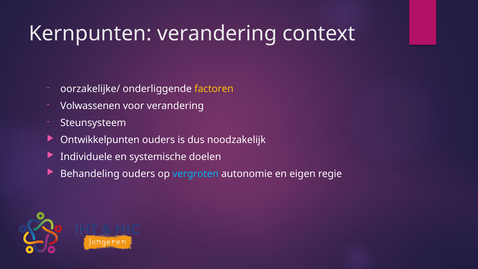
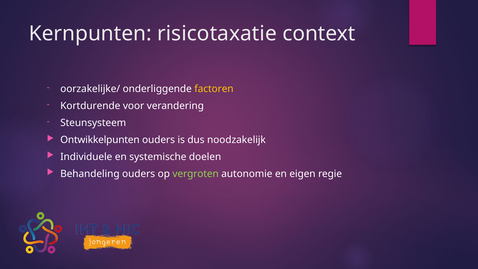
Kernpunten verandering: verandering -> risicotaxatie (217, 34)
Volwassenen: Volwassenen -> Kortdurende (90, 106)
vergroten colour: light blue -> light green (196, 174)
